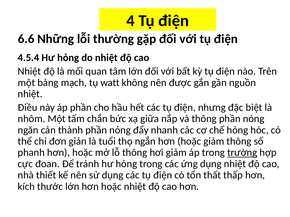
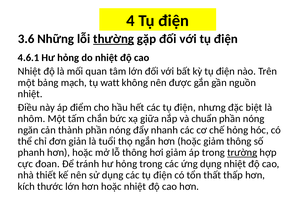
6.6: 6.6 -> 3.6 (26, 39)
thường underline: none -> present (114, 39)
4.5.4: 4.5.4 -> 4.6.1 (28, 58)
áp phần: phần -> điểm (81, 108)
và thông: thông -> chuẩn (204, 119)
